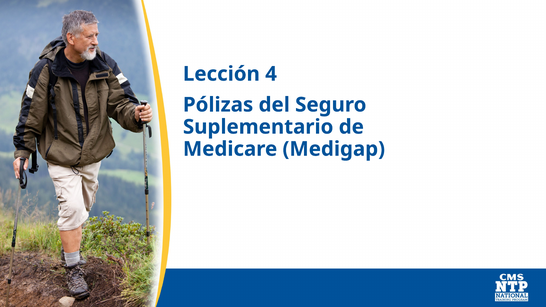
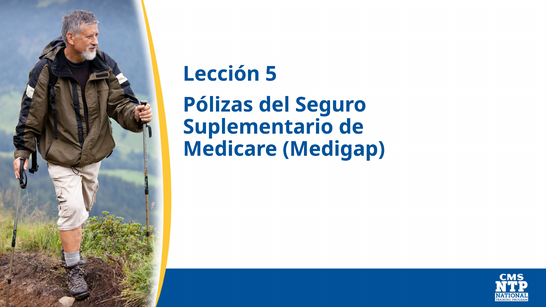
4: 4 -> 5 (271, 74)
